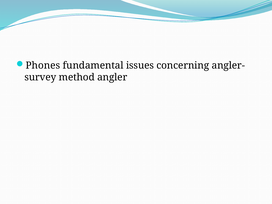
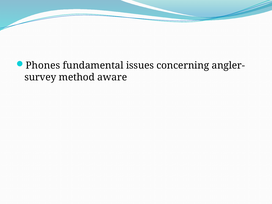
angler: angler -> aware (112, 77)
